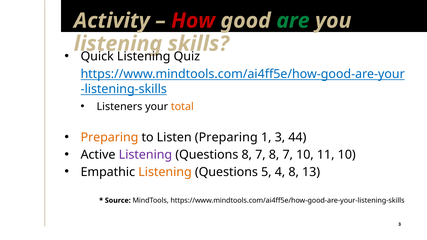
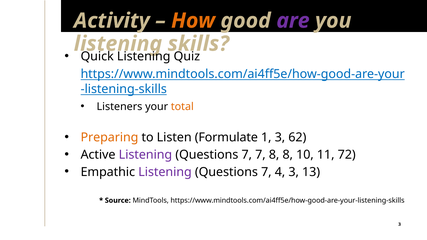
How colour: red -> orange (193, 21)
are colour: green -> purple (293, 21)
Listen Preparing: Preparing -> Formulate (226, 138)
44: 44 -> 62 (297, 138)
8: 8 -> 7 (247, 155)
7 8 7: 7 -> 8 (288, 155)
11 10: 10 -> 72 (347, 155)
Listening colour: orange -> purple (165, 172)
5: 5 -> 7 (266, 172)
4 8: 8 -> 3 (294, 172)
